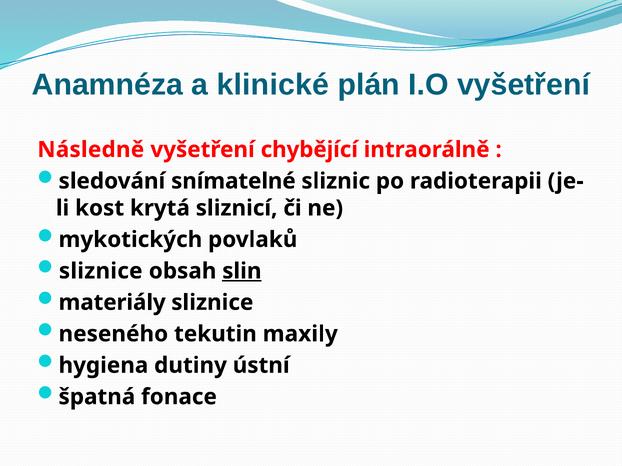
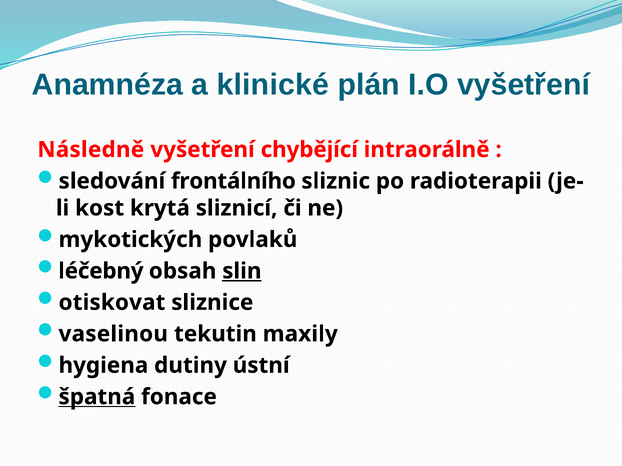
snímatelné: snímatelné -> frontálního (233, 181)
sliznice: sliznice -> léčebný (101, 271)
materiály: materiály -> otiskovat (112, 303)
neseného: neseného -> vaselinou (113, 334)
špatná underline: none -> present (97, 397)
